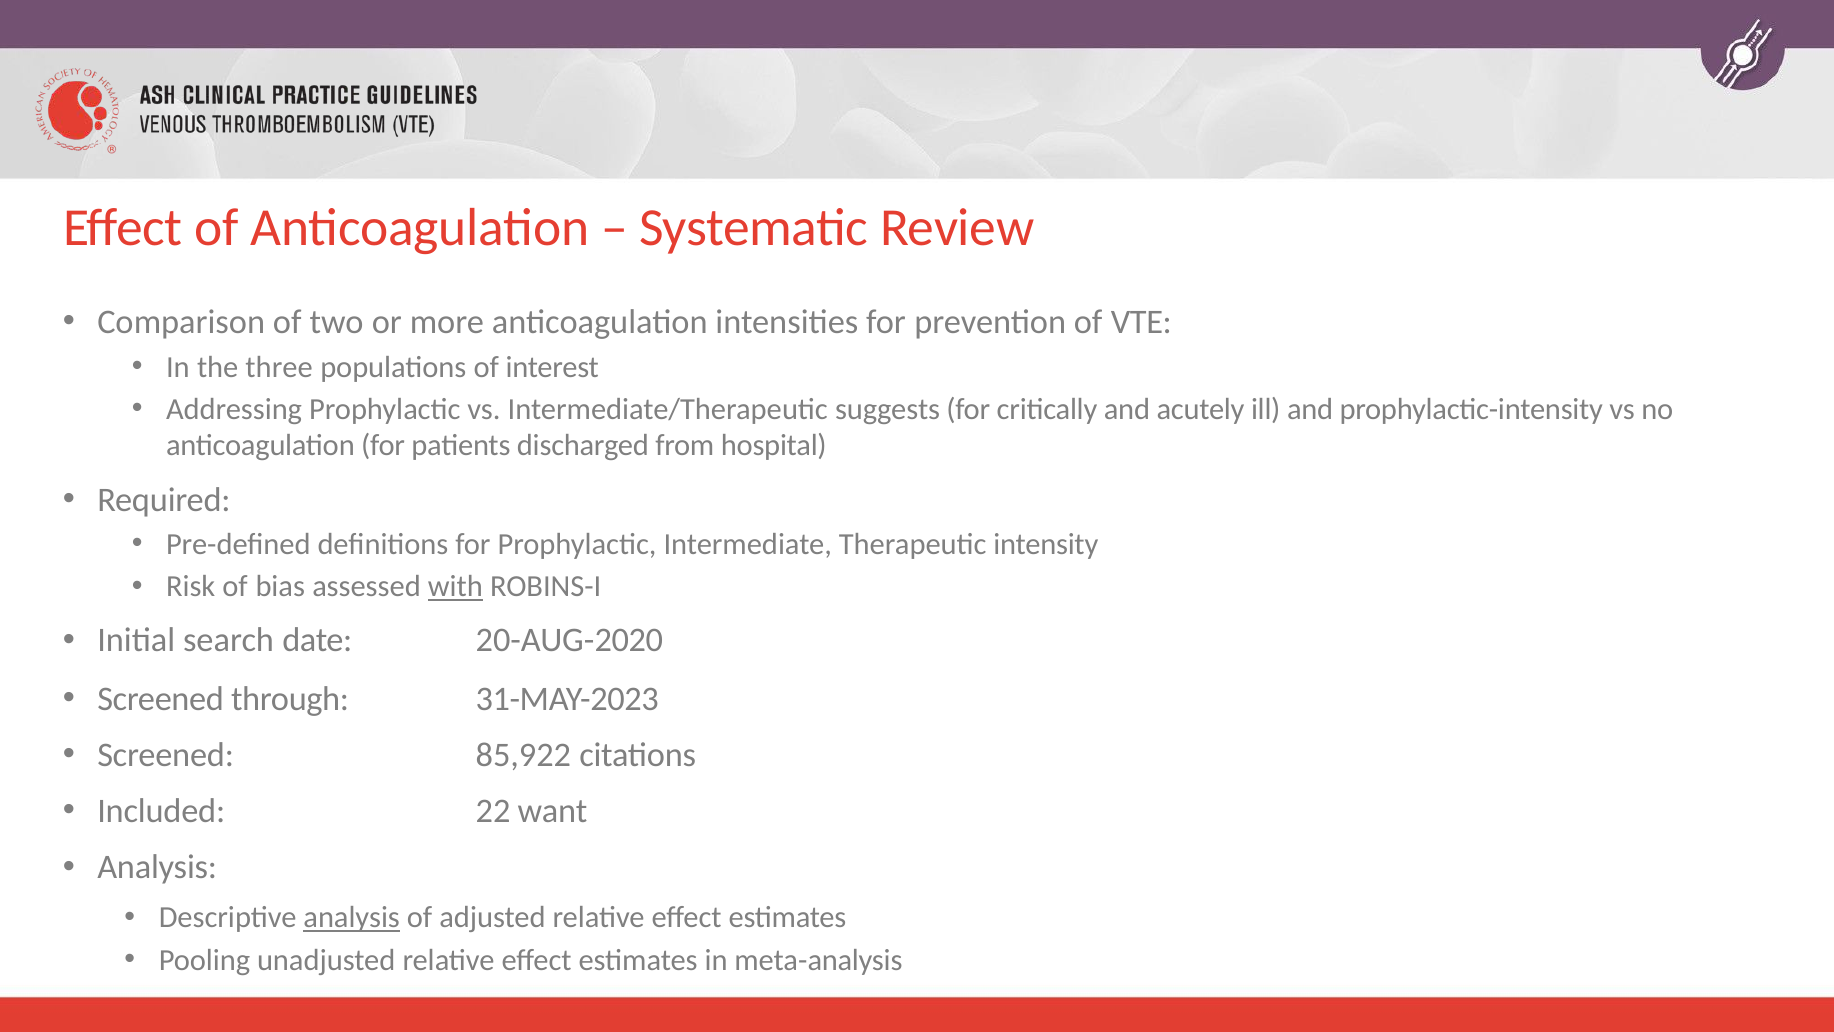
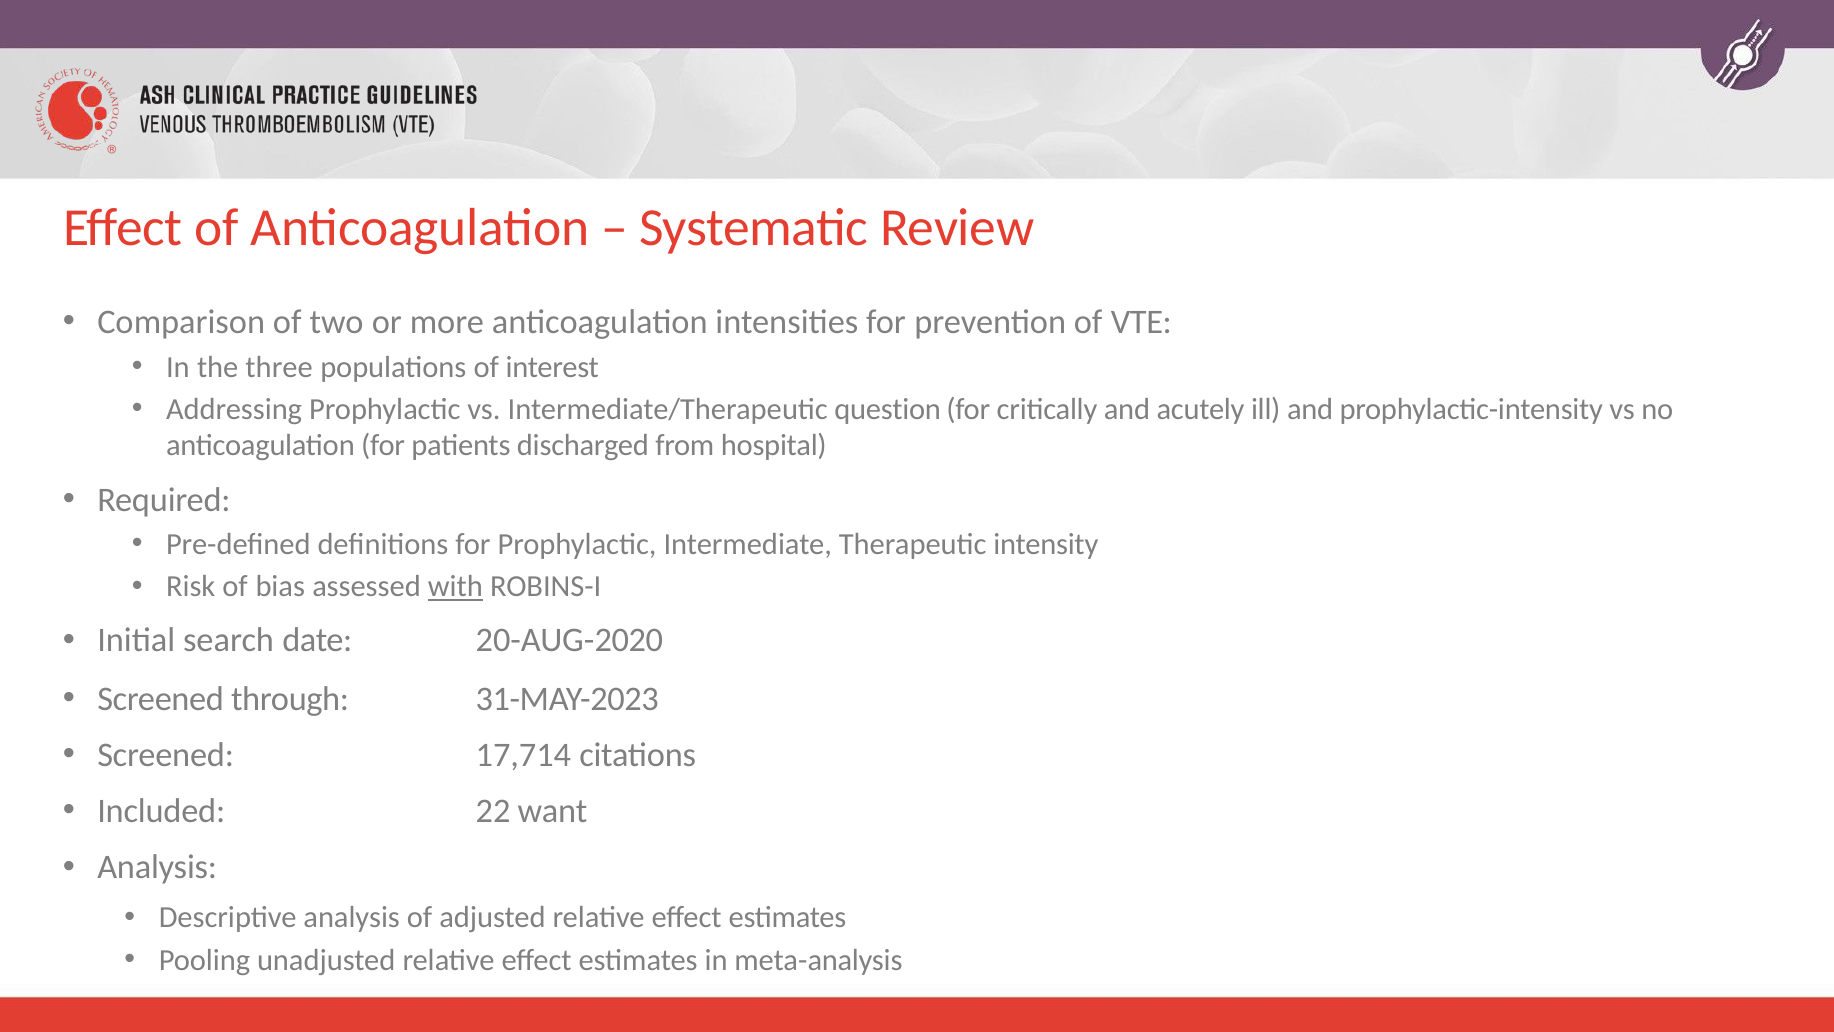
suggests: suggests -> question (888, 409)
85,922: 85,922 -> 17,714 (523, 755)
analysis underline: present -> none (352, 918)
